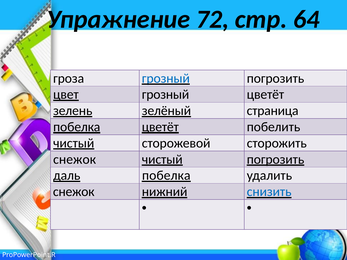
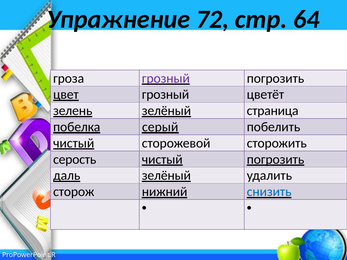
грозный colour: blue -> purple (166, 78)
побелка цветёт: цветёт -> серый (160, 127)
снежок: снежок -> серость (75, 159)
даль побелка: побелка -> зелёный (166, 176)
снежок: снежок -> сторож (74, 192)
